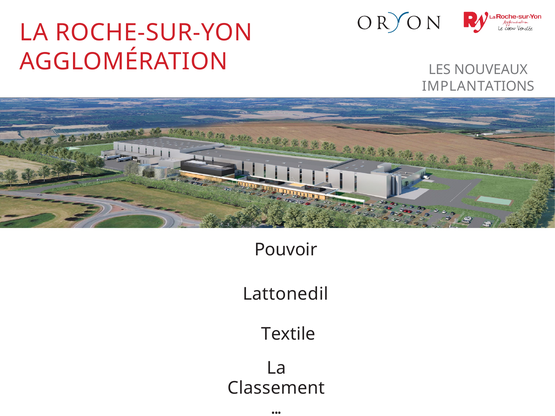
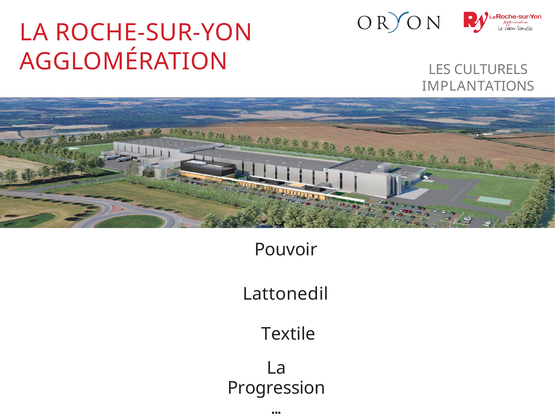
NOUVEAUX: NOUVEAUX -> CULTURELS (491, 70)
Classement: Classement -> Progression (276, 388)
